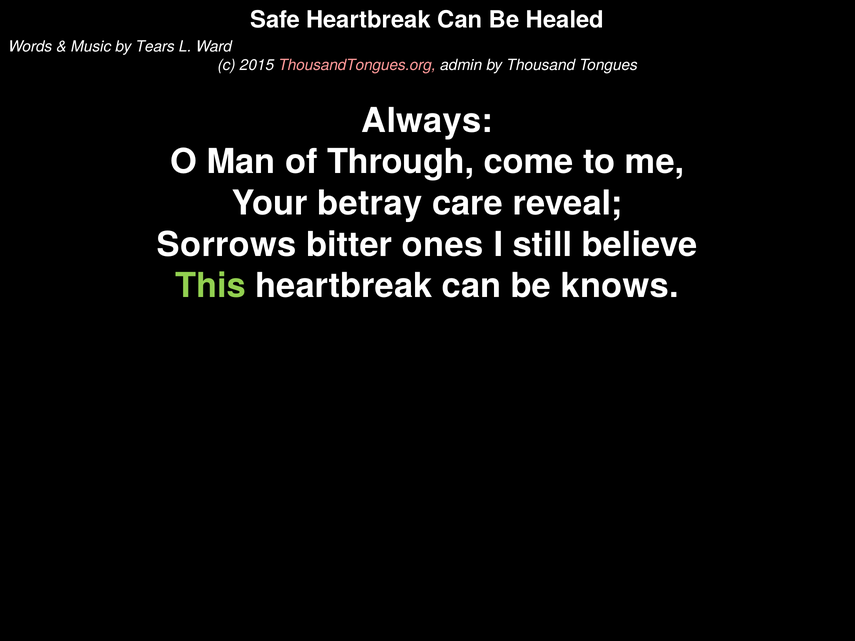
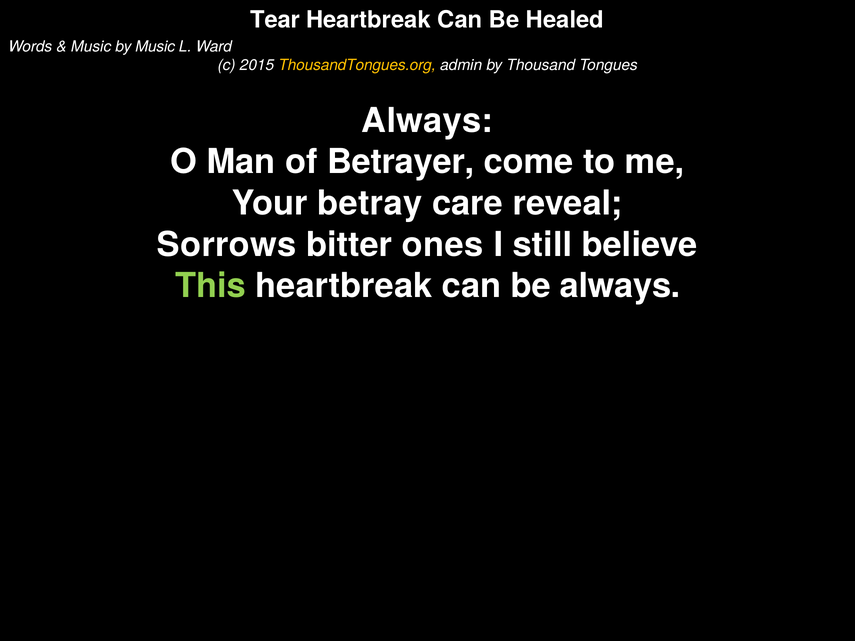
Safe: Safe -> Tear (275, 20)
by Tears: Tears -> Music (155, 47)
ThousandTongues.org colour: pink -> yellow (357, 65)
Through: Through -> Betrayer (401, 162)
be knows: knows -> always (620, 286)
